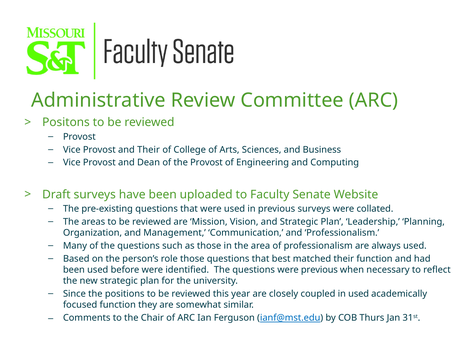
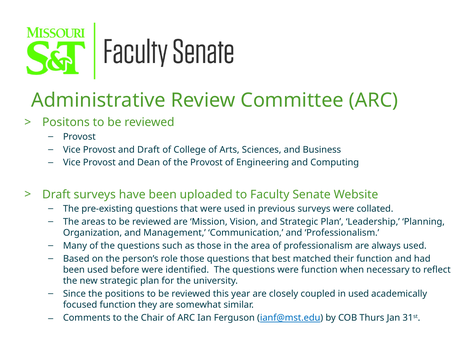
and Their: Their -> Draft (149, 150)
were previous: previous -> function (319, 270)
